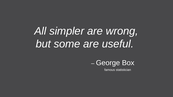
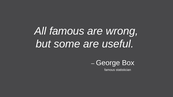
All simpler: simpler -> famous (67, 31)
